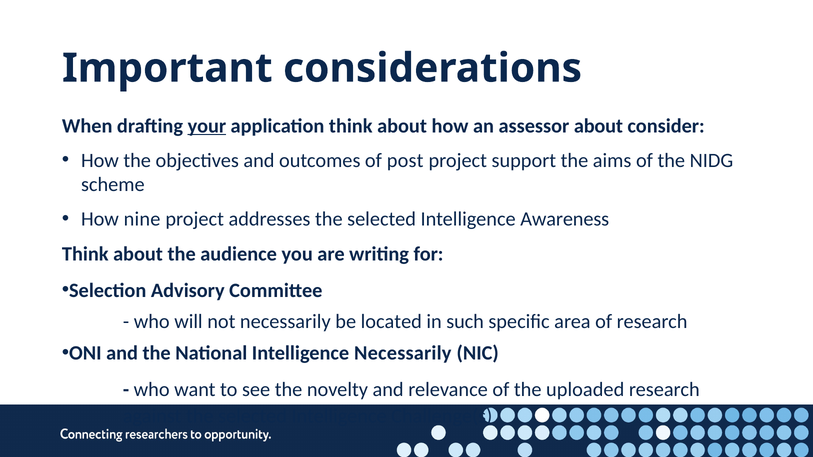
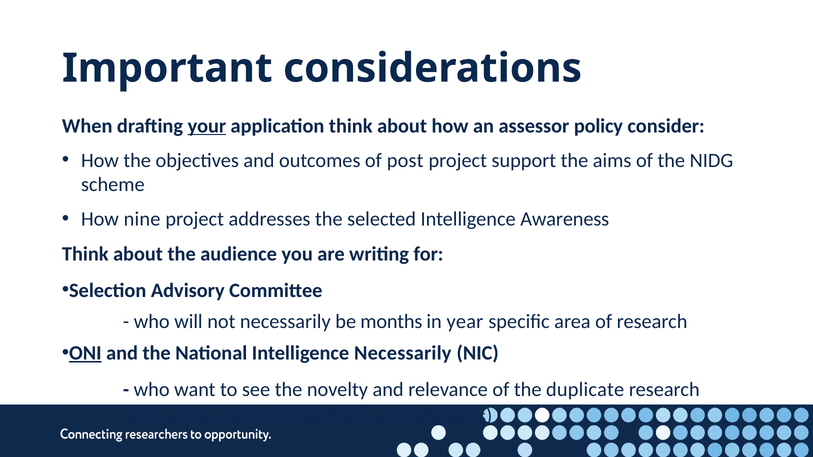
assessor about: about -> policy (598, 126)
located: located -> months (391, 322)
such: such -> year (465, 322)
ONI underline: none -> present (85, 353)
uploaded: uploaded -> duplicate (585, 390)
